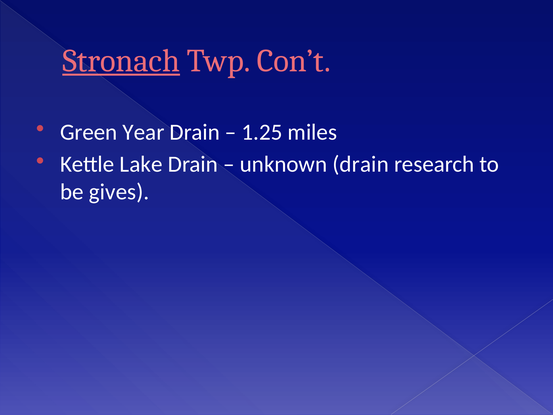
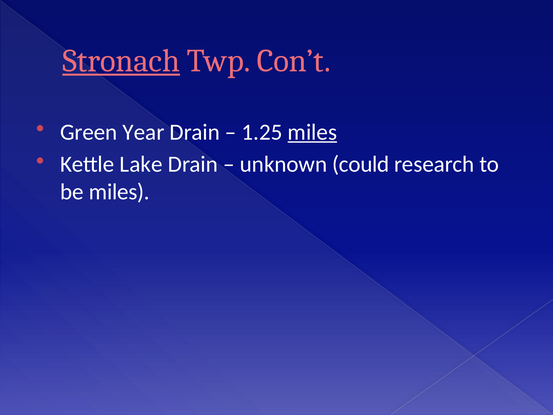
miles underline: none -> present (312, 132)
unknown drain: drain -> could (361, 164)
be gives: gives -> miles (119, 192)
